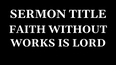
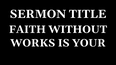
LORD: LORD -> YOUR (89, 43)
